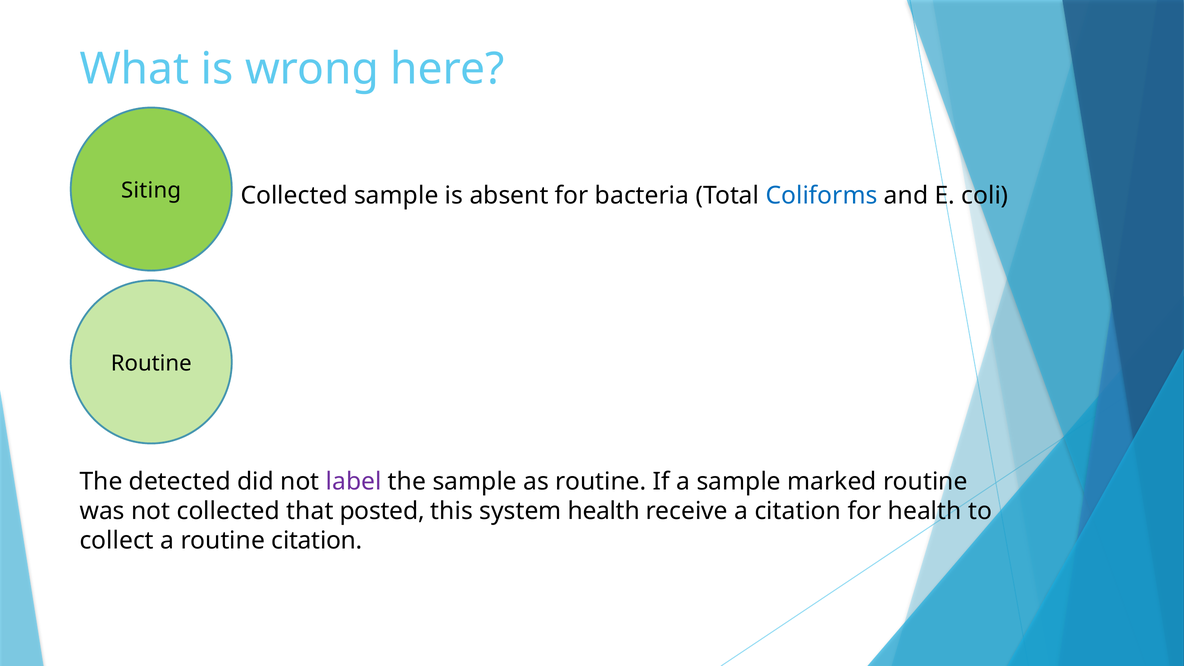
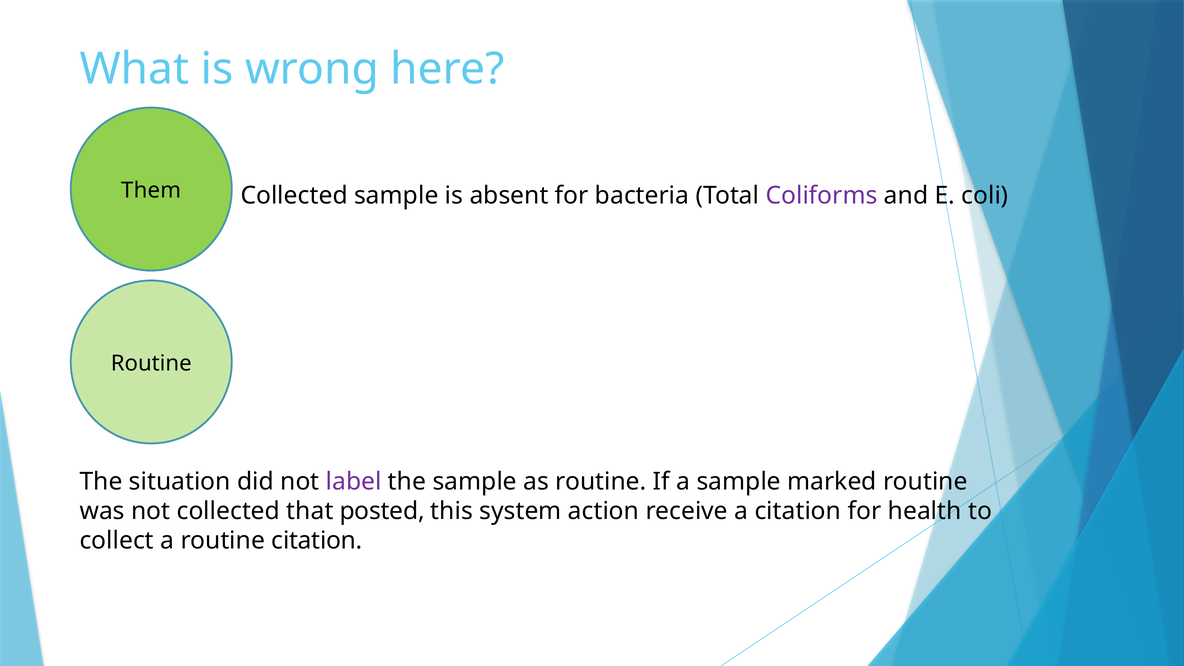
Siting: Siting -> Them (151, 191)
Coliforms colour: blue -> purple (822, 196)
detected: detected -> situation (180, 481)
system health: health -> action (604, 511)
